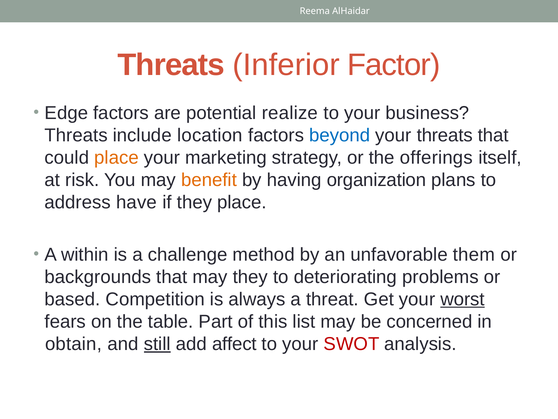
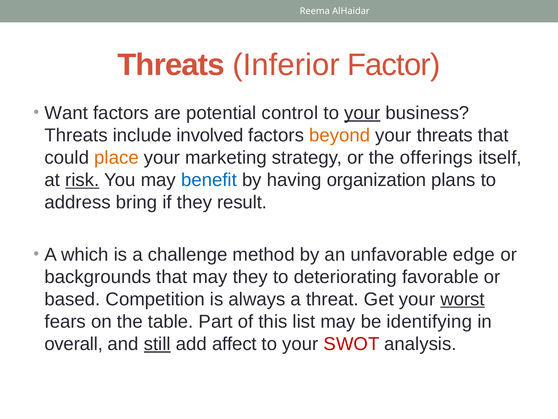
Edge: Edge -> Want (66, 113)
realize: realize -> control (290, 113)
your underline: none -> present (362, 113)
location: location -> involved (210, 135)
beyond colour: blue -> orange (340, 135)
risk underline: none -> present (82, 180)
benefit colour: orange -> blue (209, 180)
have: have -> bring (137, 202)
they place: place -> result (242, 202)
within: within -> which (85, 254)
them: them -> edge (474, 254)
problems: problems -> favorable (440, 277)
concerned: concerned -> identifying (429, 321)
obtain: obtain -> overall (74, 344)
